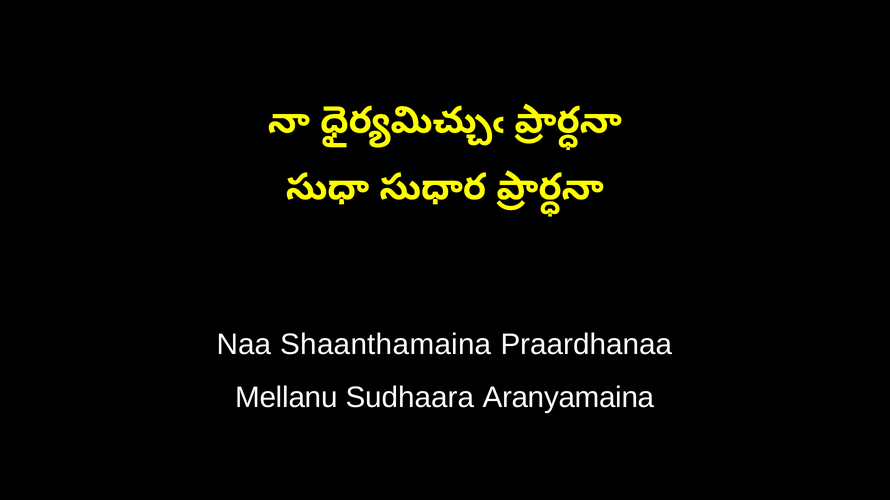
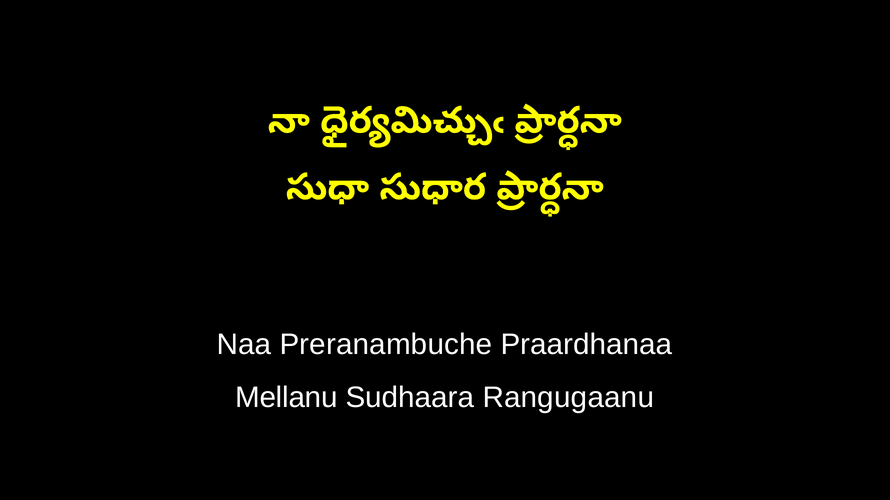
Shaanthamaina: Shaanthamaina -> Preranambuche (386, 345)
Aranyamaina: Aranyamaina -> Rangugaanu (568, 398)
